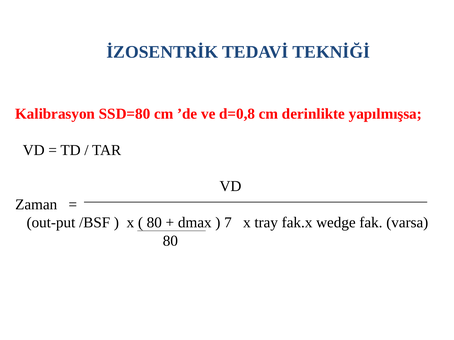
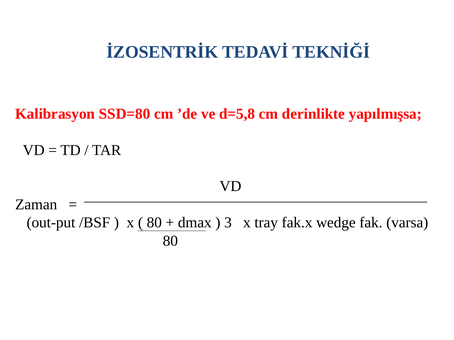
d=0,8: d=0,8 -> d=5,8 (237, 114)
7: 7 -> 3 (228, 223)
